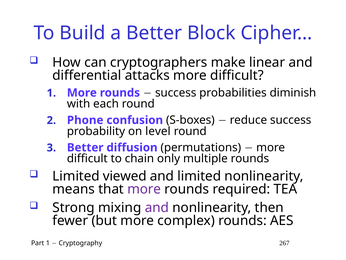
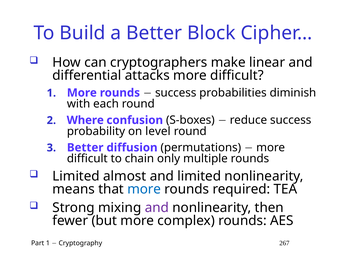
Phone: Phone -> Where (85, 120)
viewed: viewed -> almost (125, 176)
more colour: purple -> blue (144, 189)
